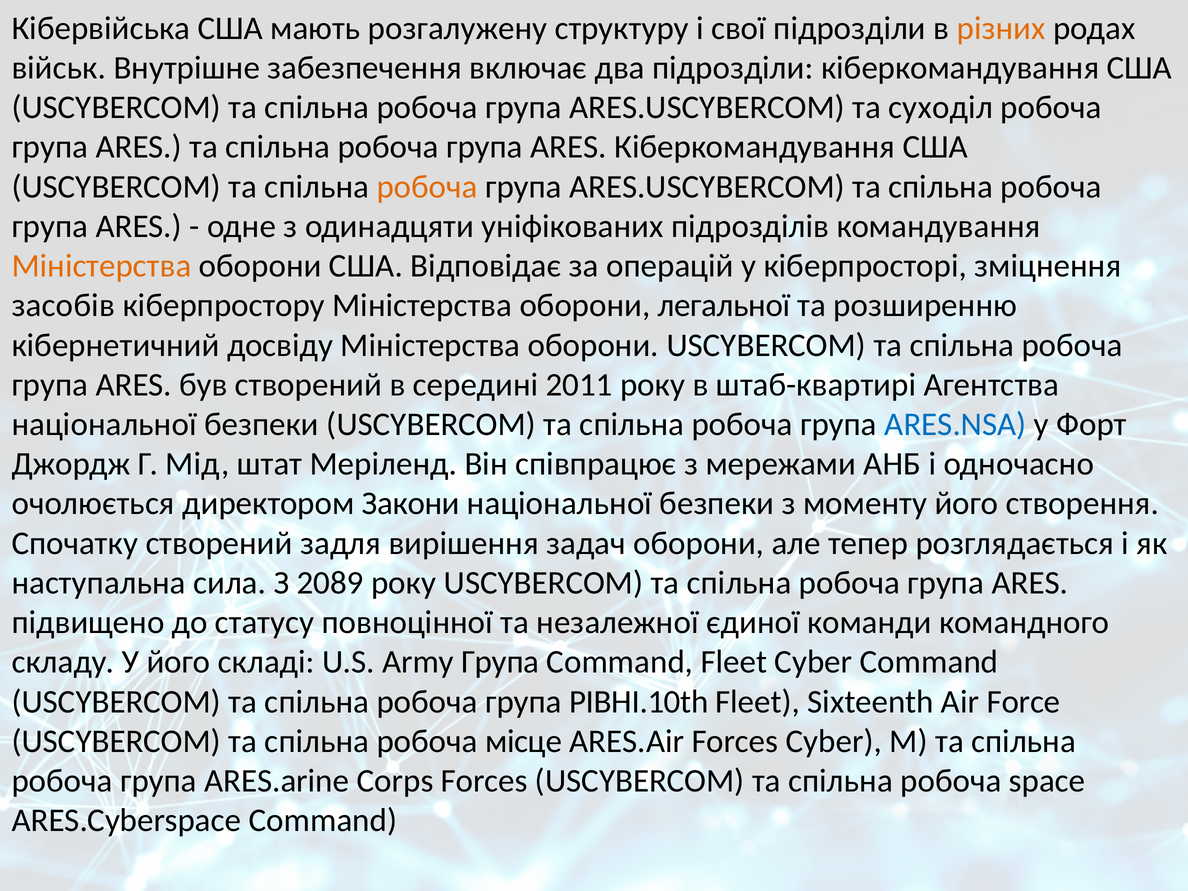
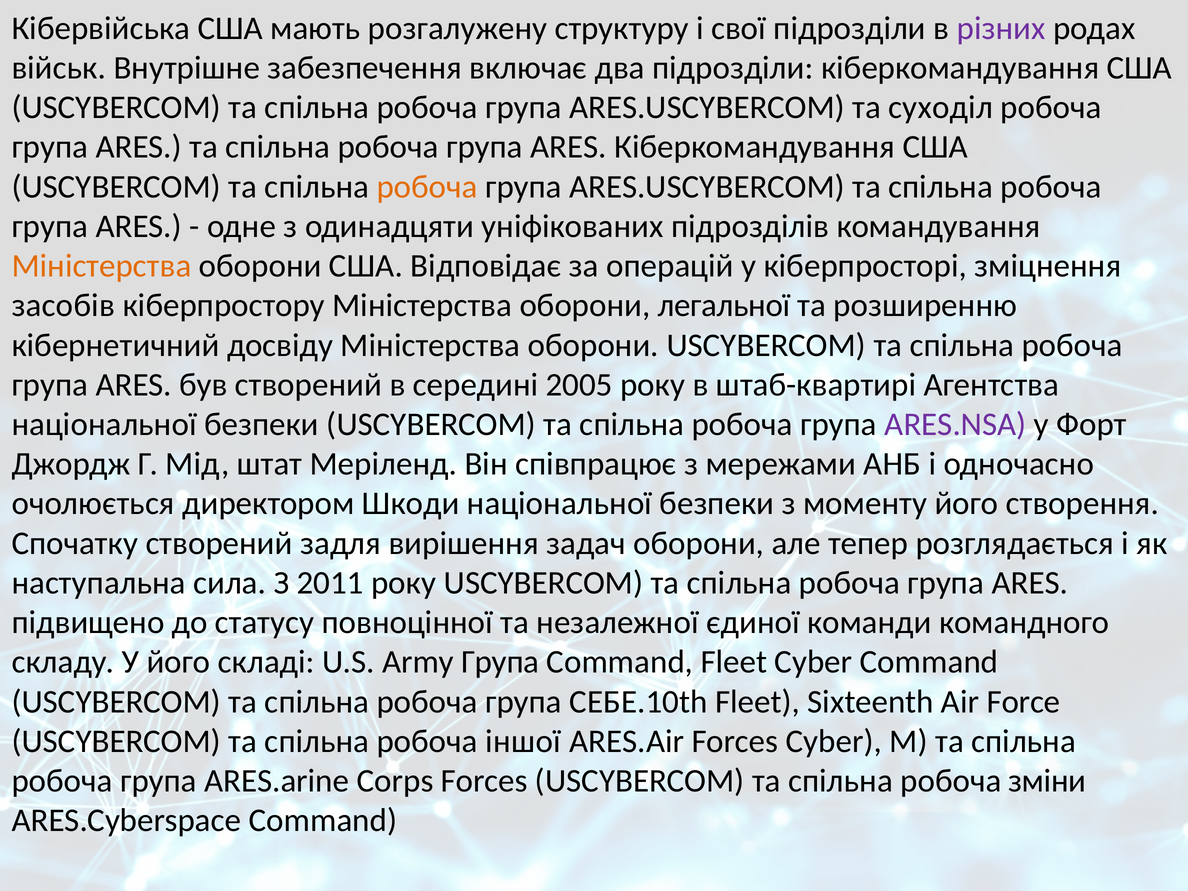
різних colour: orange -> purple (1001, 28)
2011: 2011 -> 2005 (579, 385)
ARES.NSA colour: blue -> purple (955, 424)
Закони: Закони -> Шкоди (411, 504)
2089: 2089 -> 2011 (330, 583)
РІВНІ.10th: РІВНІ.10th -> СЕБЕ.10th (639, 702)
місце: місце -> іншої (523, 741)
space: space -> зміни (1047, 781)
